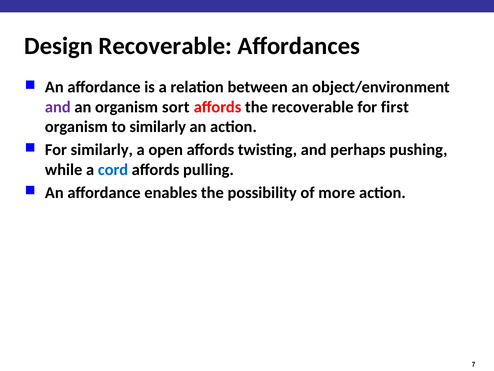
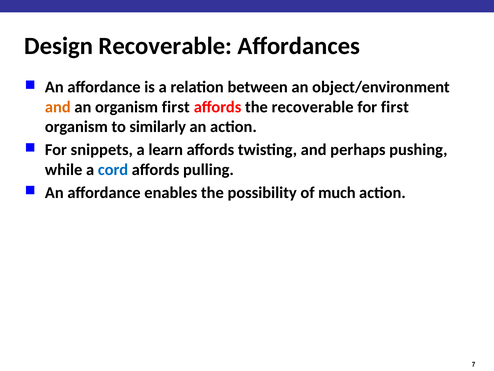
and colour: purple -> orange (58, 107)
organism sort: sort -> first (176, 107)
For similarly: similarly -> snippets (102, 150)
open: open -> learn (166, 150)
more: more -> much (337, 192)
